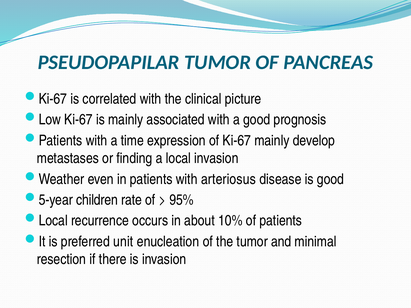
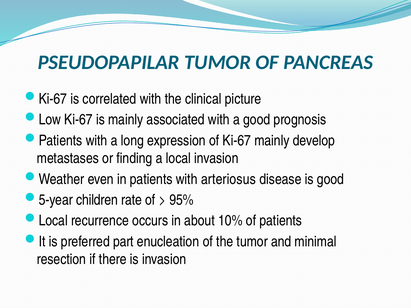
time: time -> long (132, 141)
unit: unit -> part (123, 242)
